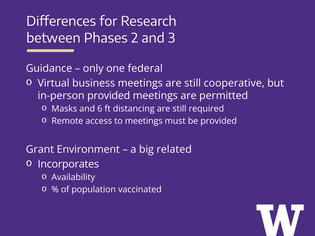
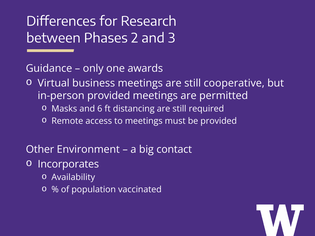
federal: federal -> awards (145, 68)
Grant: Grant -> Other (40, 150)
related: related -> contact (174, 150)
